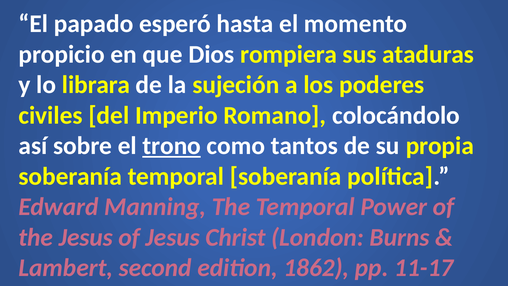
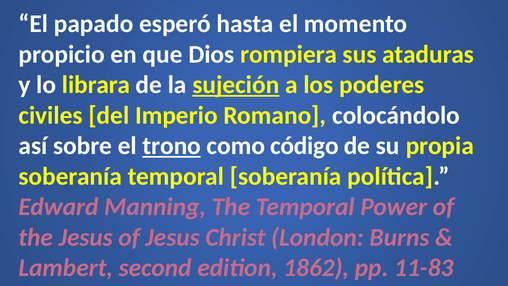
sujeción underline: none -> present (236, 85)
tantos: tantos -> código (304, 146)
11-17: 11-17 -> 11-83 (424, 268)
